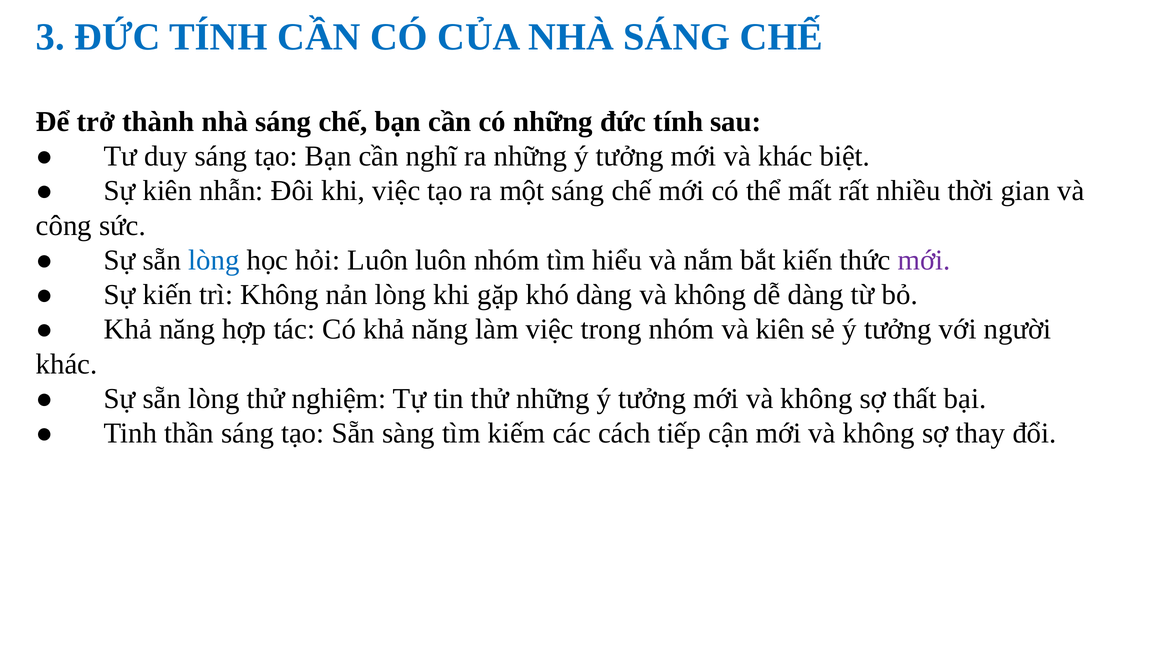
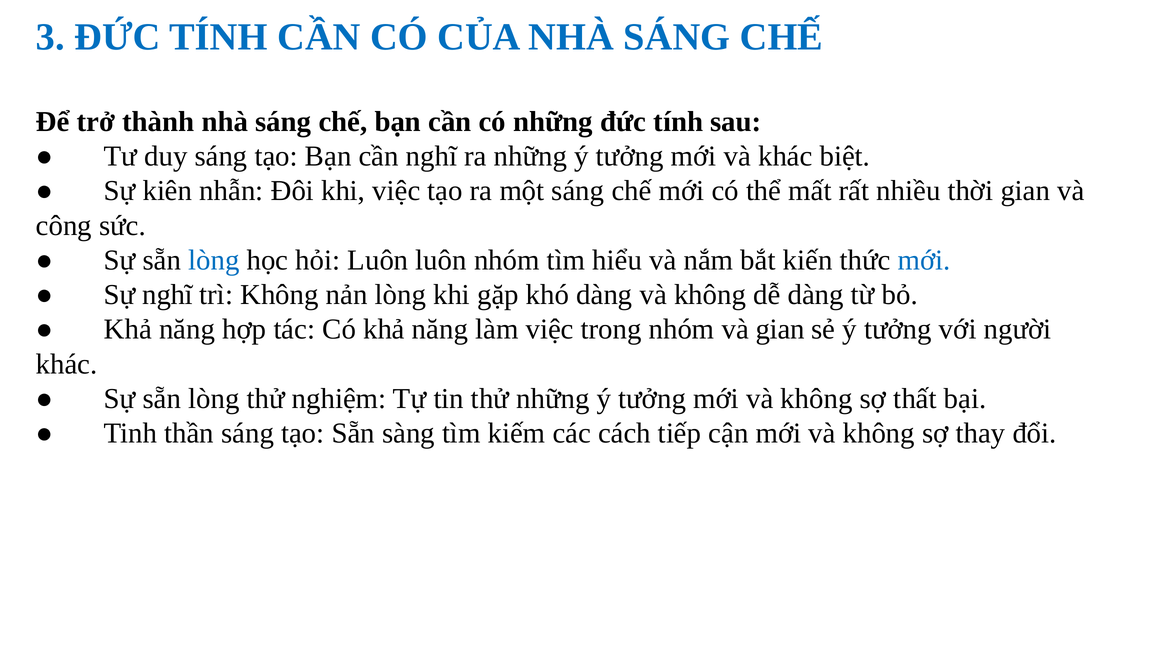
mới colour: purple -> blue (924, 260)
Sự kiến: kiến -> nghĩ (168, 295)
và kiên: kiên -> gian (780, 330)
